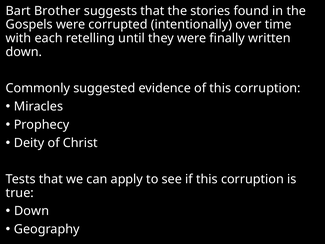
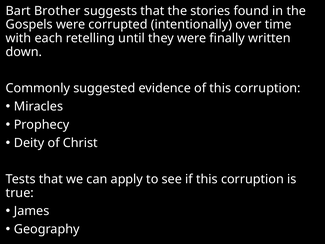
Down: Down -> James (32, 211)
